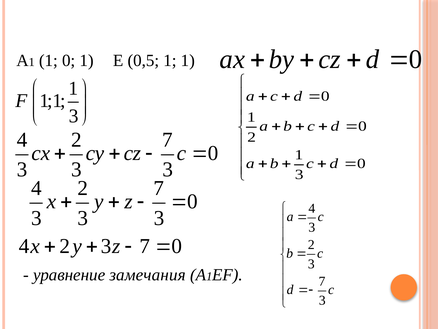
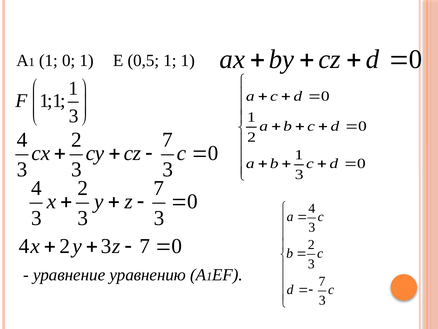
замечания: замечания -> уравнению (148, 274)
